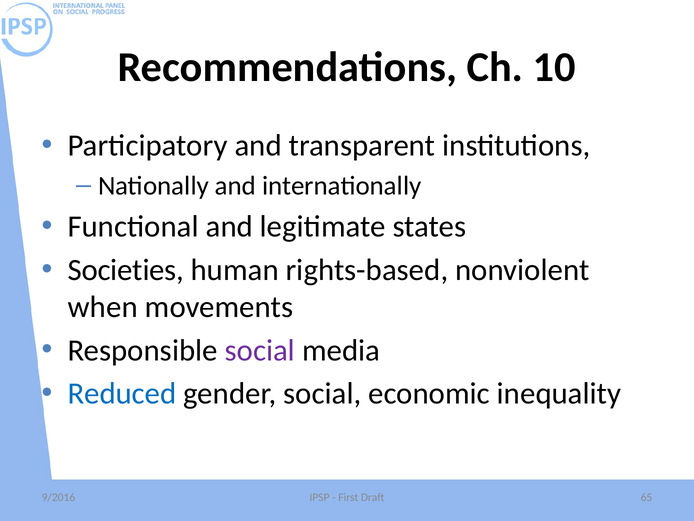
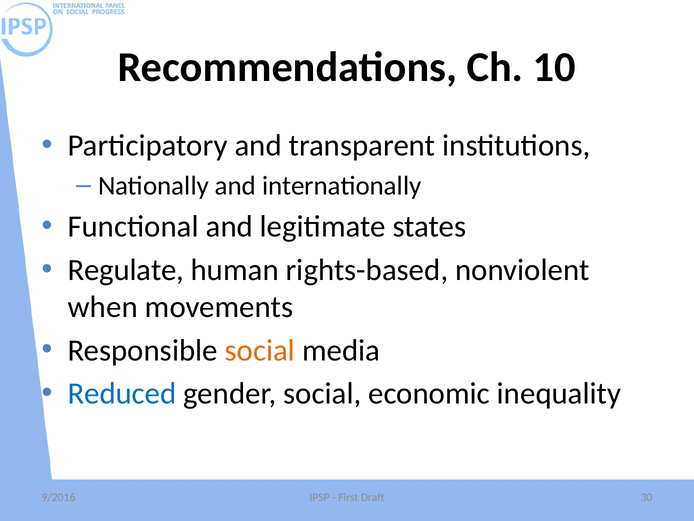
Societies: Societies -> Regulate (126, 270)
social colour: purple -> orange (260, 350)
65: 65 -> 30 (646, 497)
